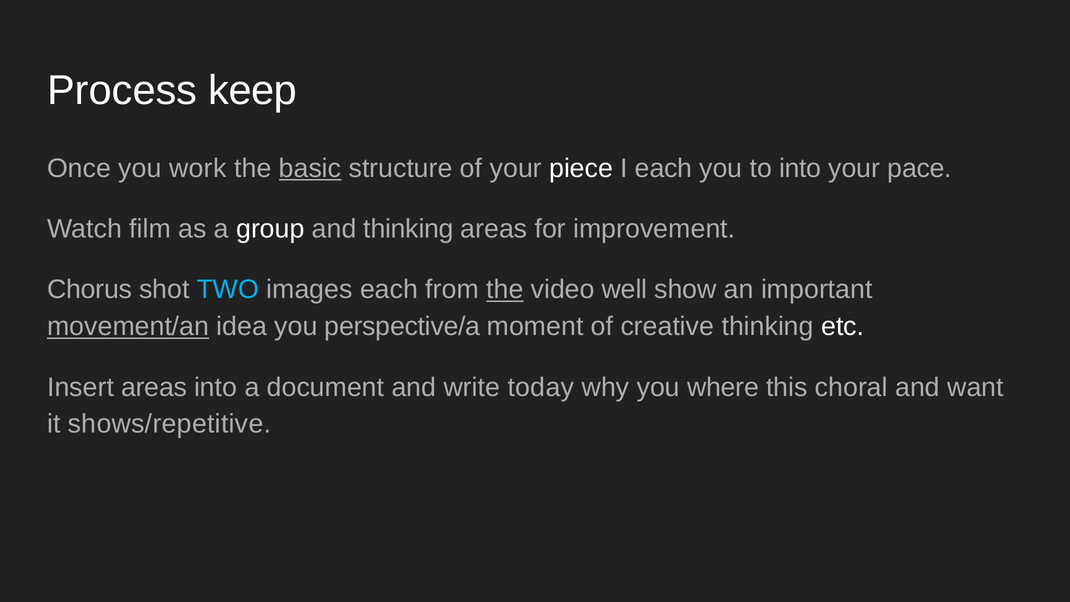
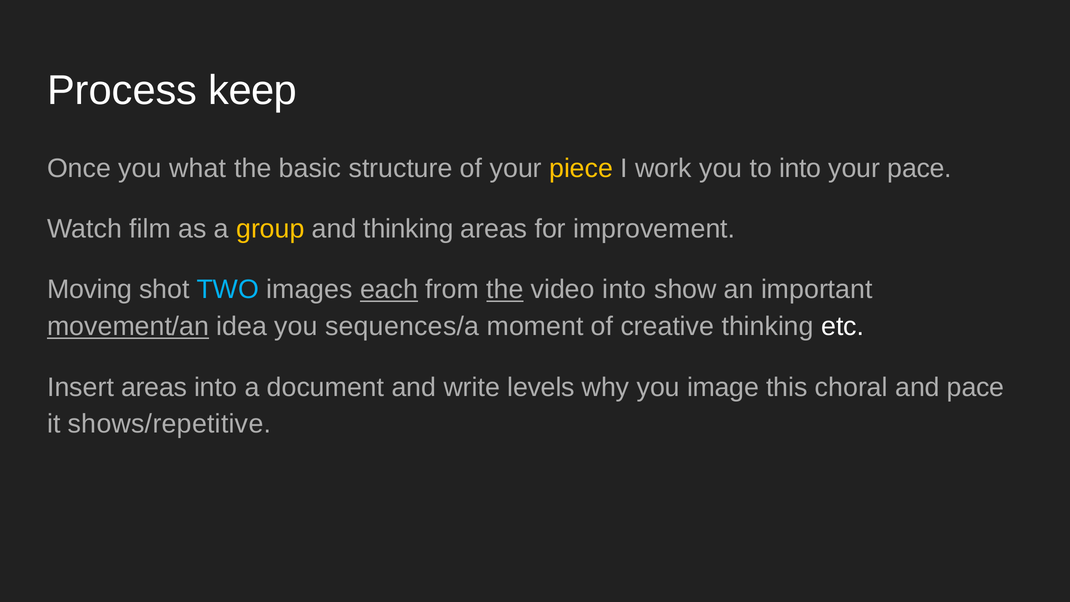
work: work -> what (198, 168)
basic underline: present -> none (310, 168)
piece colour: white -> yellow (581, 168)
I each: each -> work (663, 168)
group colour: white -> yellow (270, 229)
Chorus: Chorus -> Moving (90, 290)
each underline: none -> present (389, 290)
video well: well -> into (624, 290)
perspective/a: perspective/a -> sequences/a (402, 326)
today: today -> levels (541, 387)
where: where -> image (723, 387)
and want: want -> pace (976, 387)
